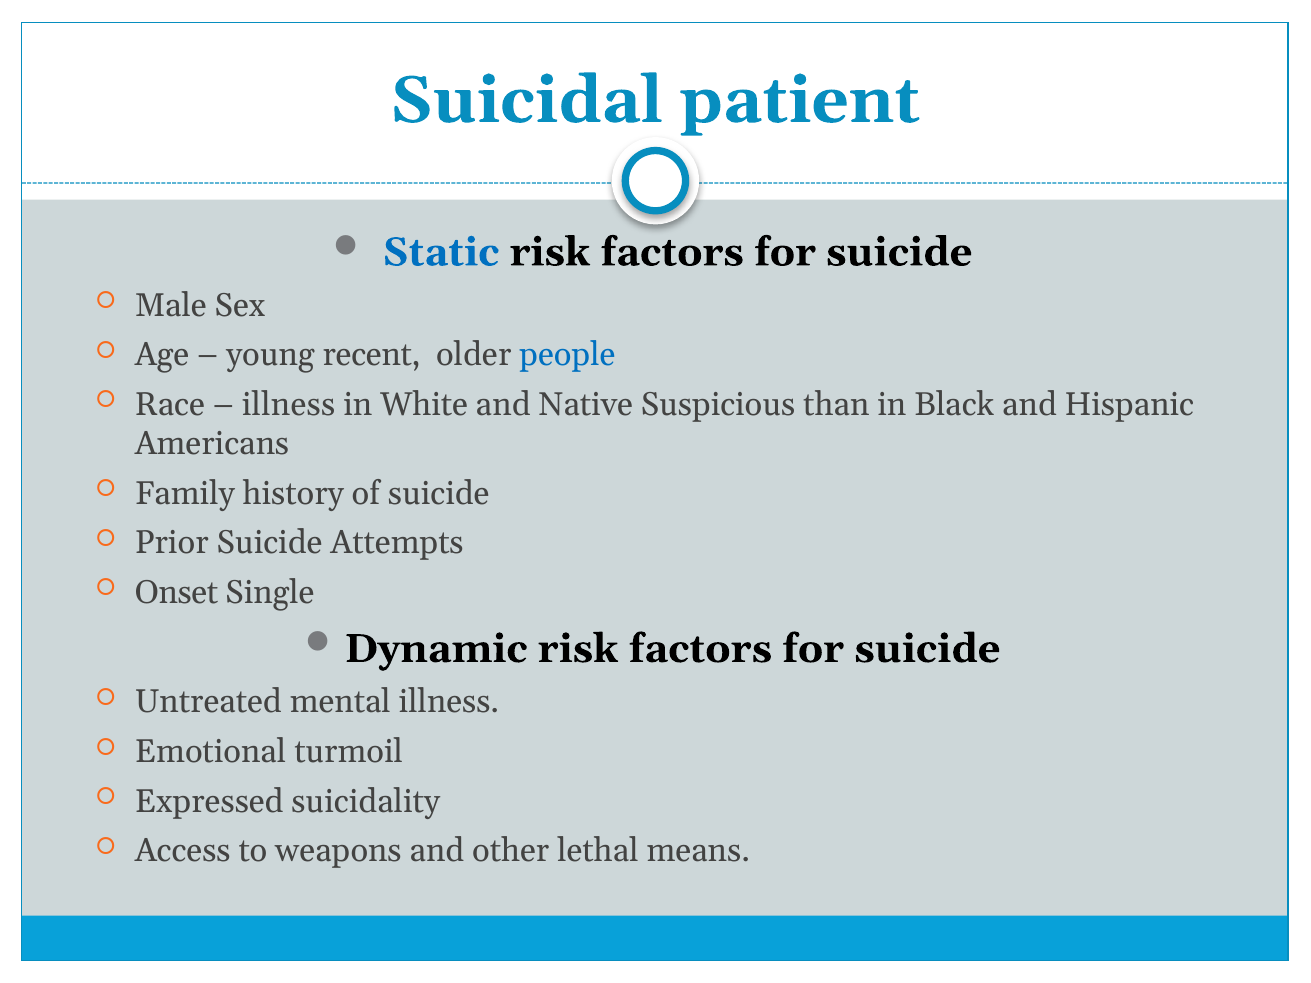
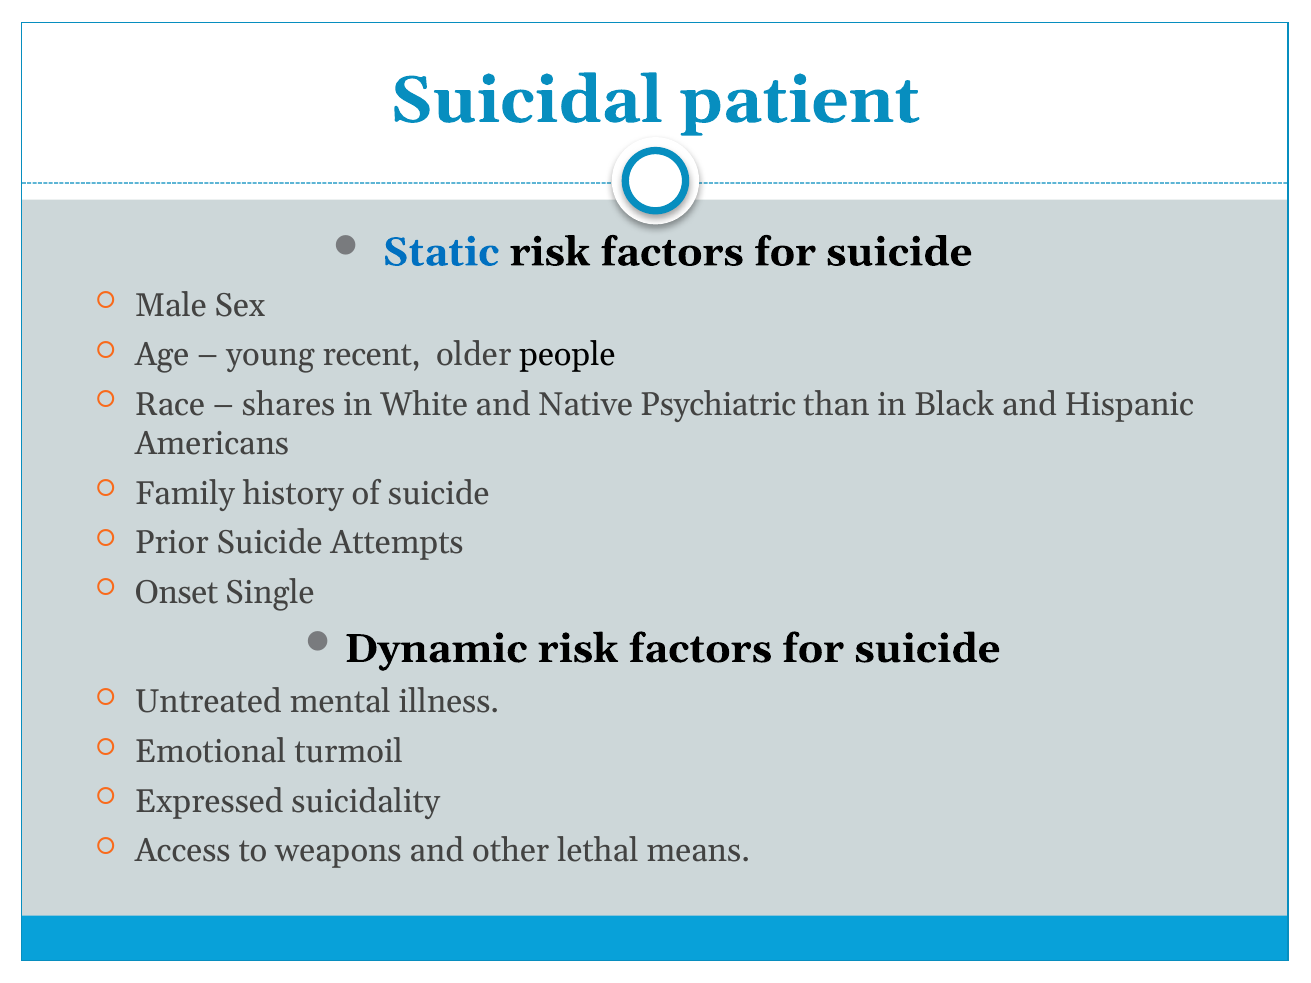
people colour: blue -> black (567, 355)
illness: illness -> shares (289, 405)
Suspicious: Suspicious -> Psychiatric (718, 405)
